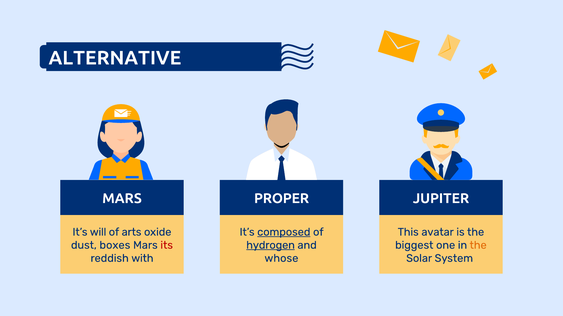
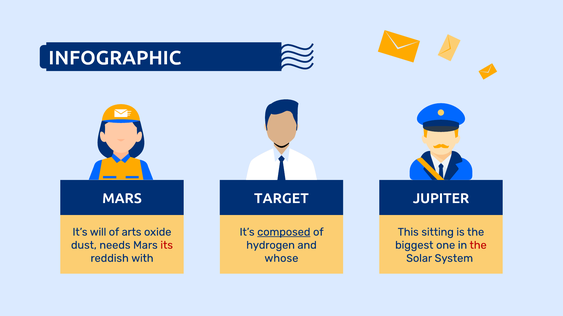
ALTERNATIVE: ALTERNATIVE -> INFOGRAPHIC (115, 58)
PROPER: PROPER -> TARGET (281, 199)
avatar: avatar -> sitting (438, 232)
boxes: boxes -> needs (115, 246)
hydrogen underline: present -> none (271, 246)
the colour: orange -> red (478, 246)
